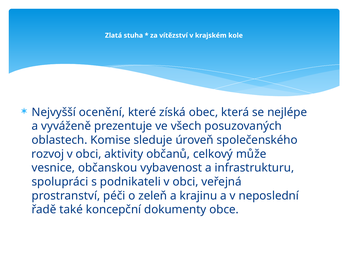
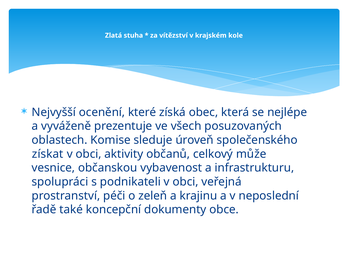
rozvoj: rozvoj -> získat (48, 154)
